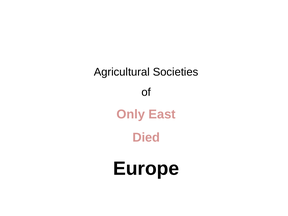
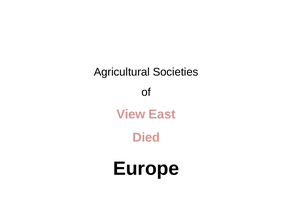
Only: Only -> View (131, 114)
